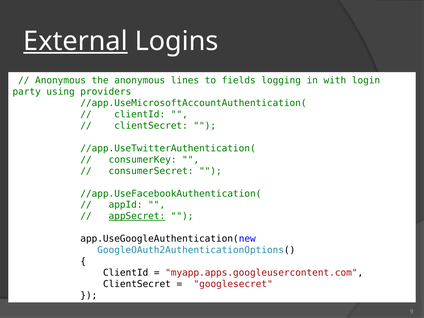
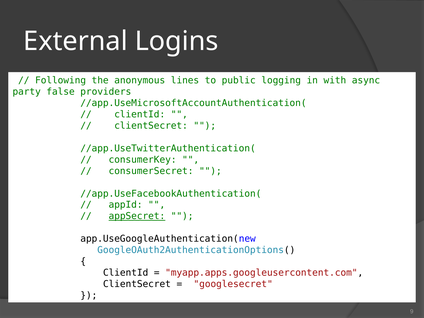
External underline: present -> none (76, 41)
Anonymous: Anonymous -> Following (61, 81)
fields: fields -> public (239, 81)
login: login -> async (366, 81)
using: using -> false (61, 92)
